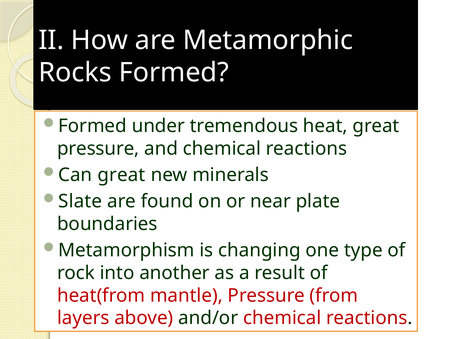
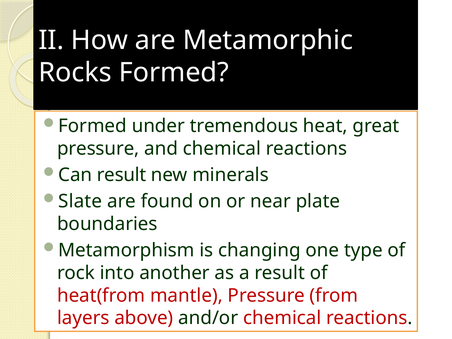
Can great: great -> result (122, 175)
